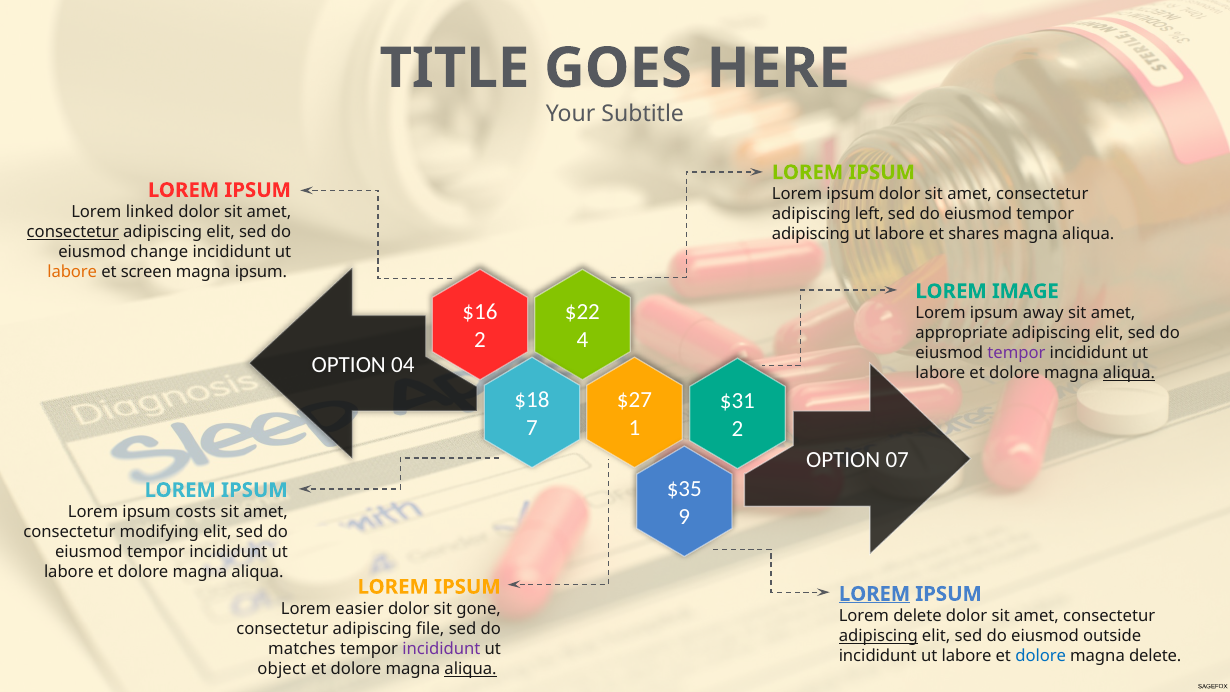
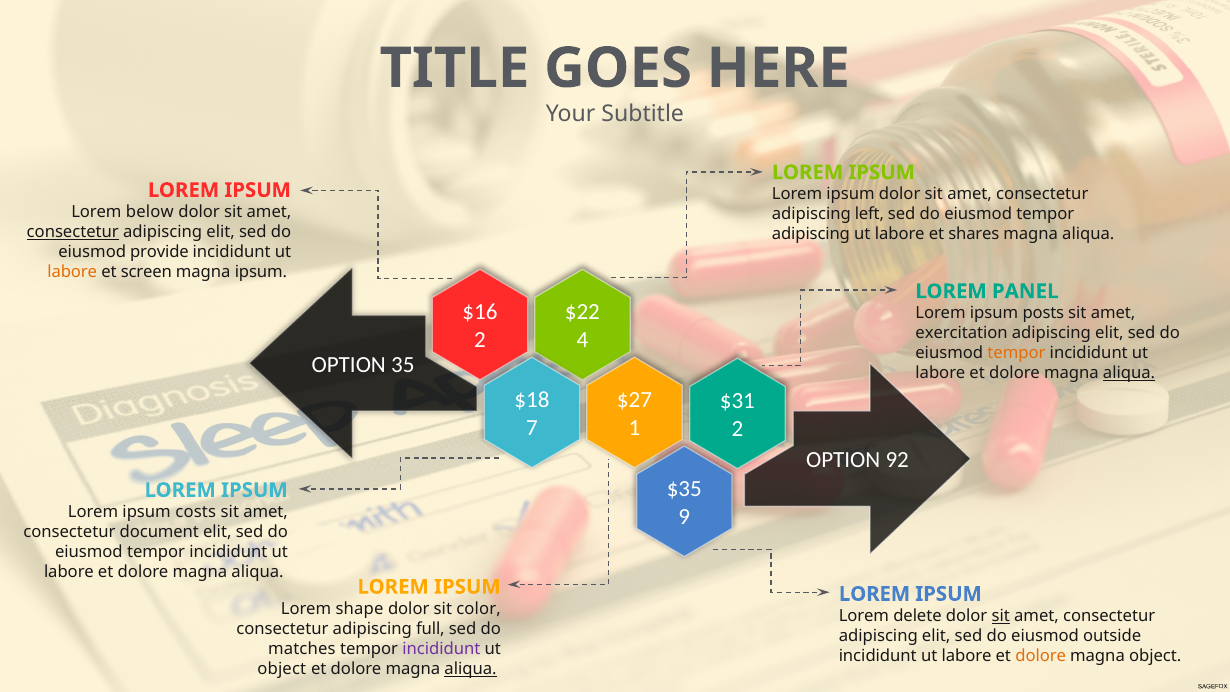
linked: linked -> below (150, 212)
change: change -> provide (159, 252)
IMAGE: IMAGE -> PANEL (1025, 291)
away: away -> posts (1043, 313)
appropriate: appropriate -> exercitation (962, 333)
tempor colour: purple -> orange (1016, 353)
04: 04 -> 35 (403, 365)
07: 07 -> 92 (897, 460)
modifying: modifying -> document (159, 532)
LOREM underline: present -> none (874, 594)
easier: easier -> shape (360, 609)
gone: gone -> color (479, 609)
sit underline: none -> present (1001, 616)
file: file -> full (430, 629)
adipiscing underline: present -> none (878, 636)
dolore colour: blue -> orange (1041, 656)
magna delete: delete -> object (1155, 656)
